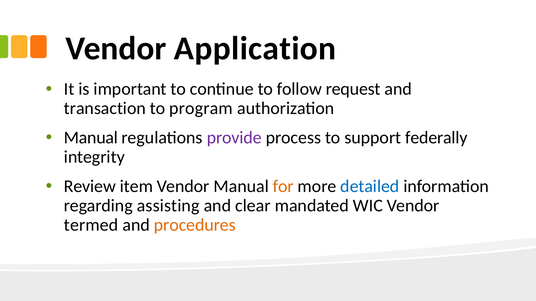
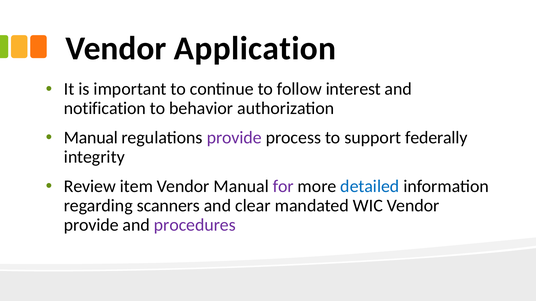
request: request -> interest (353, 89)
transaction: transaction -> notification (105, 109)
program: program -> behavior (201, 109)
for colour: orange -> purple (283, 187)
assisting: assisting -> scanners (168, 206)
termed: termed -> provide (91, 225)
procedures colour: orange -> purple (195, 225)
